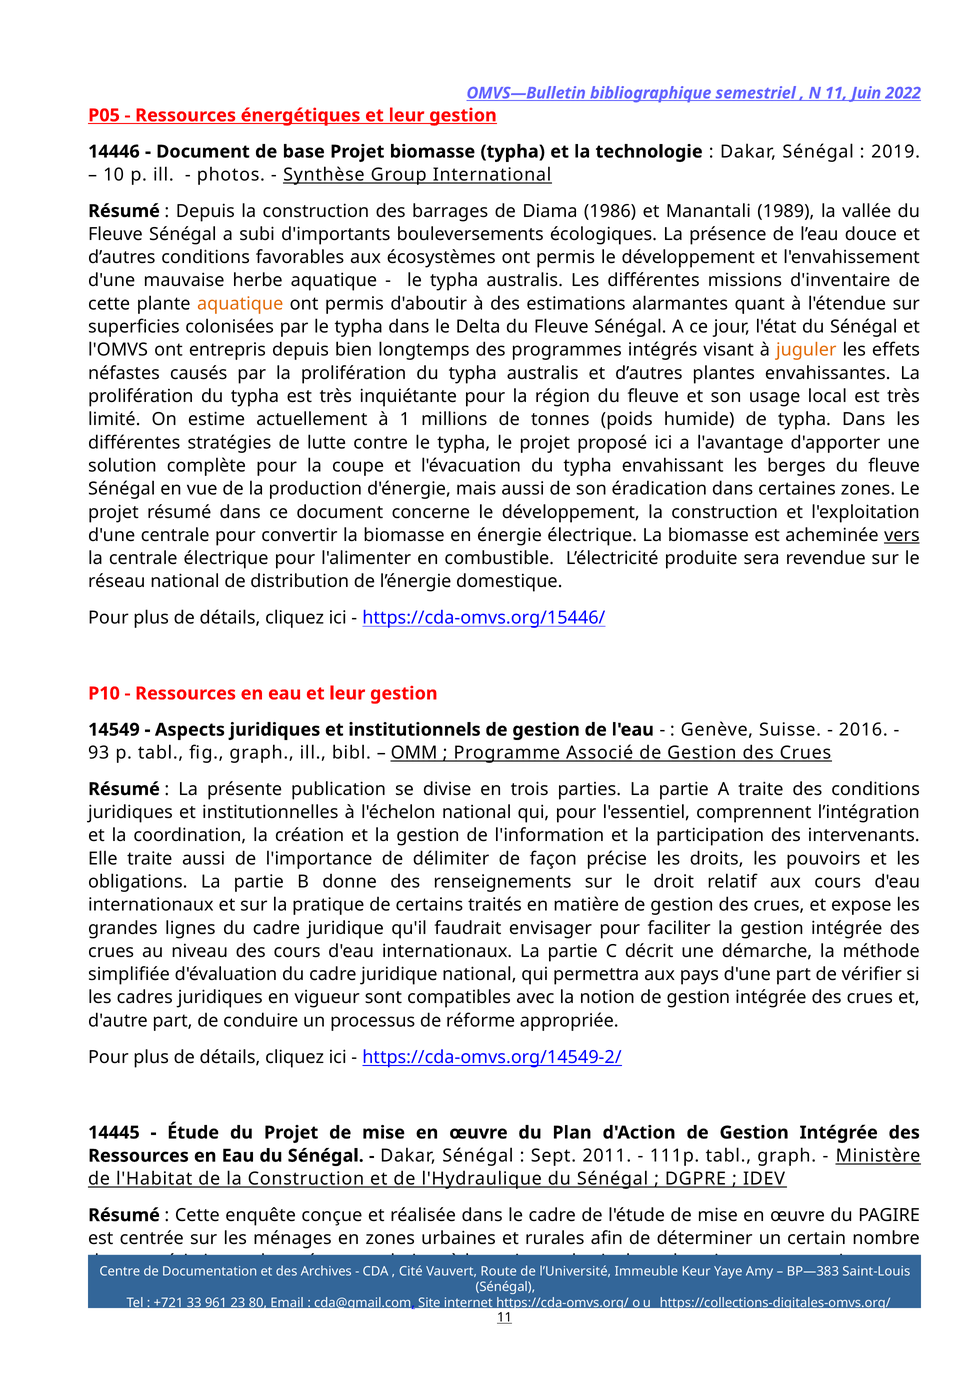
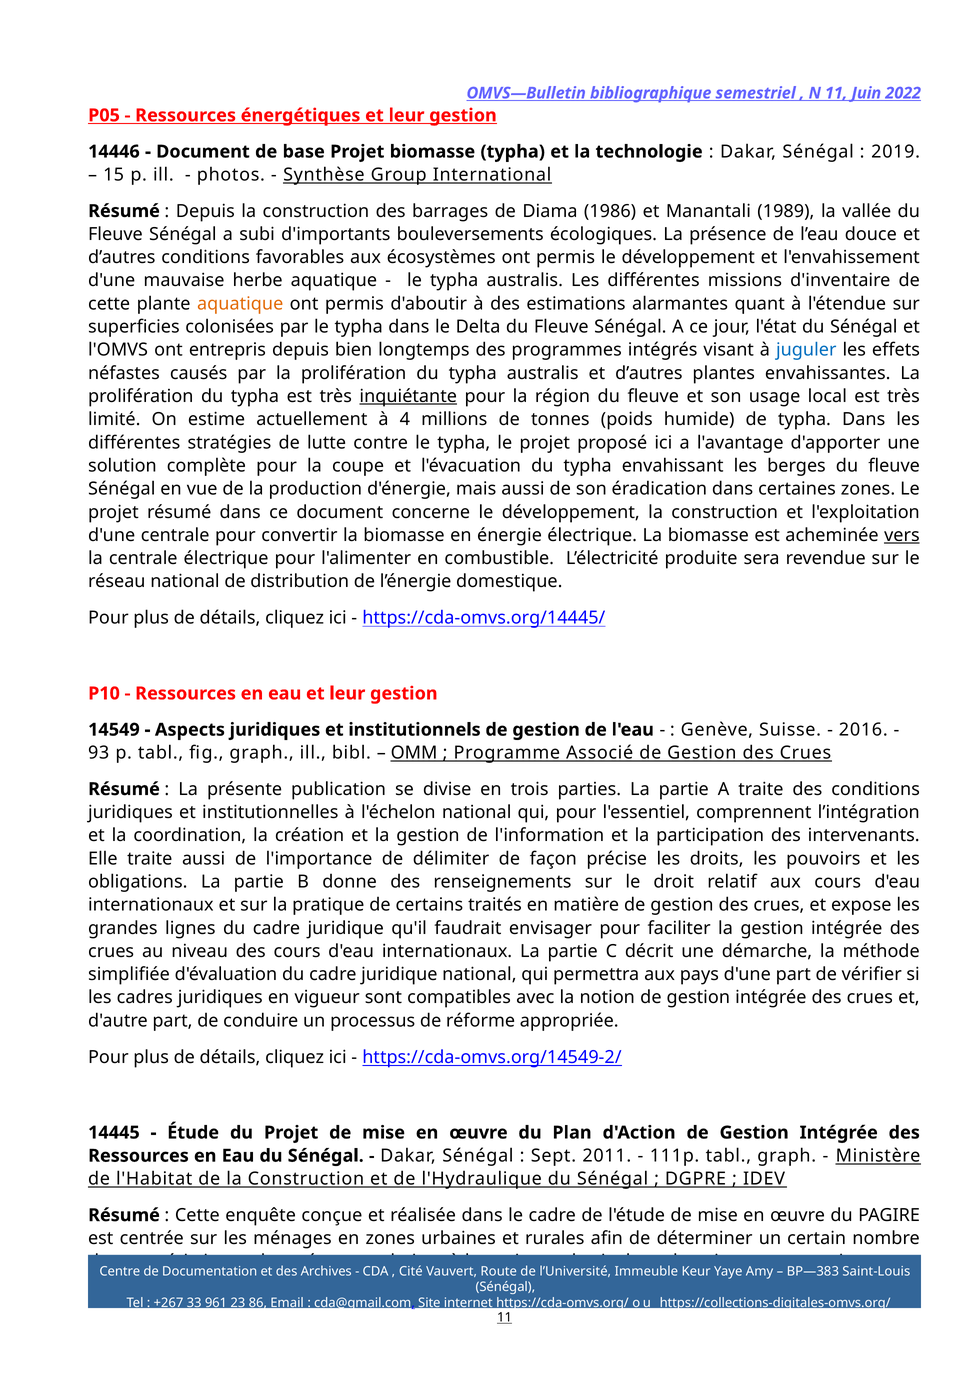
10: 10 -> 15 (114, 175)
juguler colour: orange -> blue (806, 350)
inquiétante underline: none -> present (408, 396)
1: 1 -> 4 (405, 420)
https://cda-omvs.org/15446/: https://cda-omvs.org/15446/ -> https://cda-omvs.org/14445/ (484, 618)
+721: +721 -> +267 (168, 1303)
80: 80 -> 86 (258, 1303)
